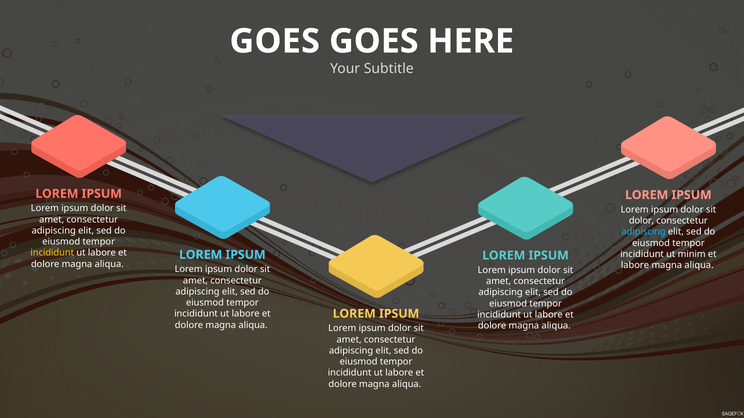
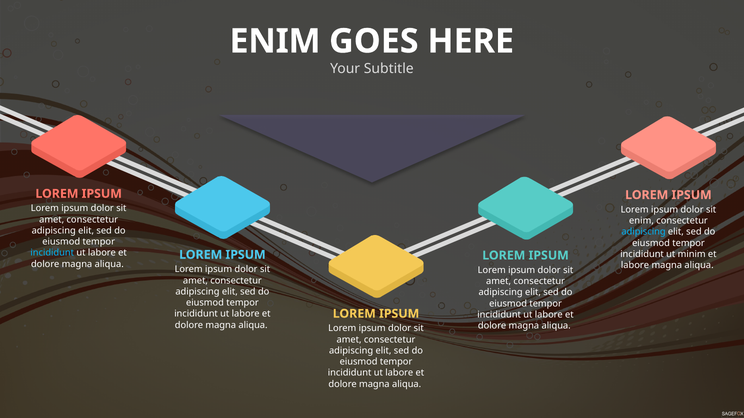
GOES: GOES -> ENIM (275, 41)
dolor: dolor -> enim (641, 221)
incididunt colour: yellow -> light blue (52, 253)
